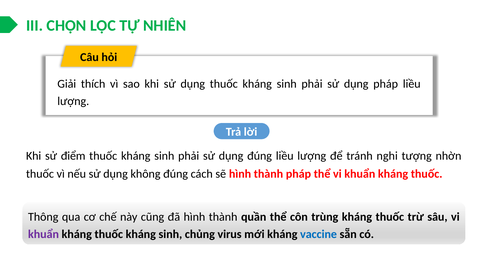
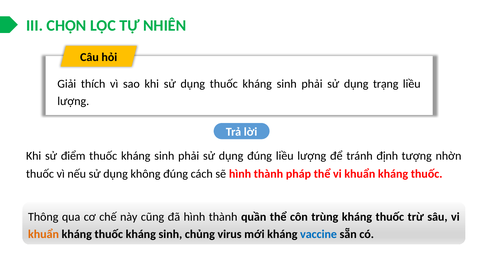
dụng pháp: pháp -> trạng (386, 84)
nghi: nghi -> định (387, 156)
khuẩn colour: purple -> orange (44, 235)
